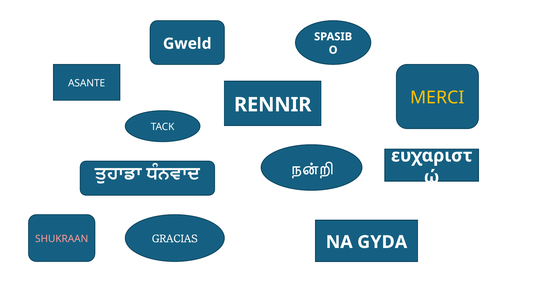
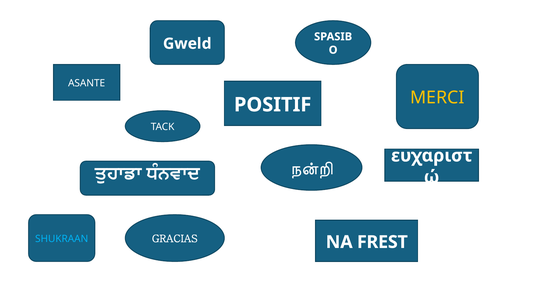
RENNIR: RENNIR -> POSITIF (273, 105)
SHUKRAAN colour: pink -> light blue (62, 239)
GYDA: GYDA -> FREST (382, 242)
